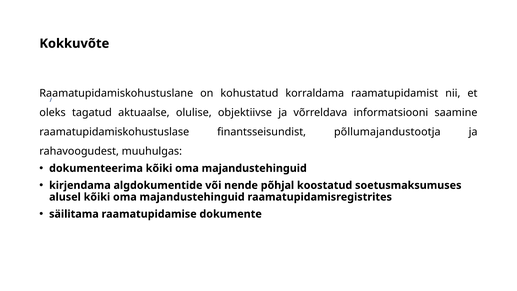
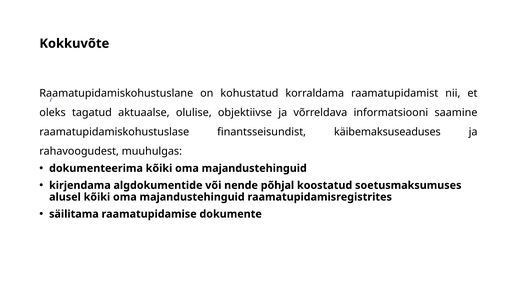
põllumajandustootja: põllumajandustootja -> käibemaksuseaduses (387, 132)
